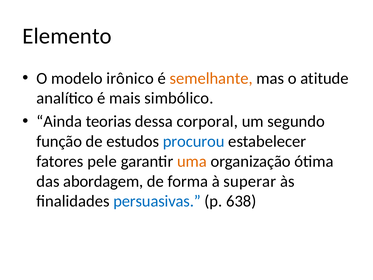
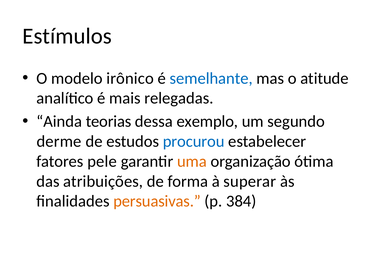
Elemento: Elemento -> Estímulos (67, 36)
semelhante colour: orange -> blue (211, 78)
simbólico: simbólico -> relegadas (179, 98)
corporal: corporal -> exemplo (207, 121)
função: função -> derme (59, 141)
abordagem: abordagem -> atribuições (103, 181)
persuasivas colour: blue -> orange (157, 201)
638: 638 -> 384 (241, 201)
